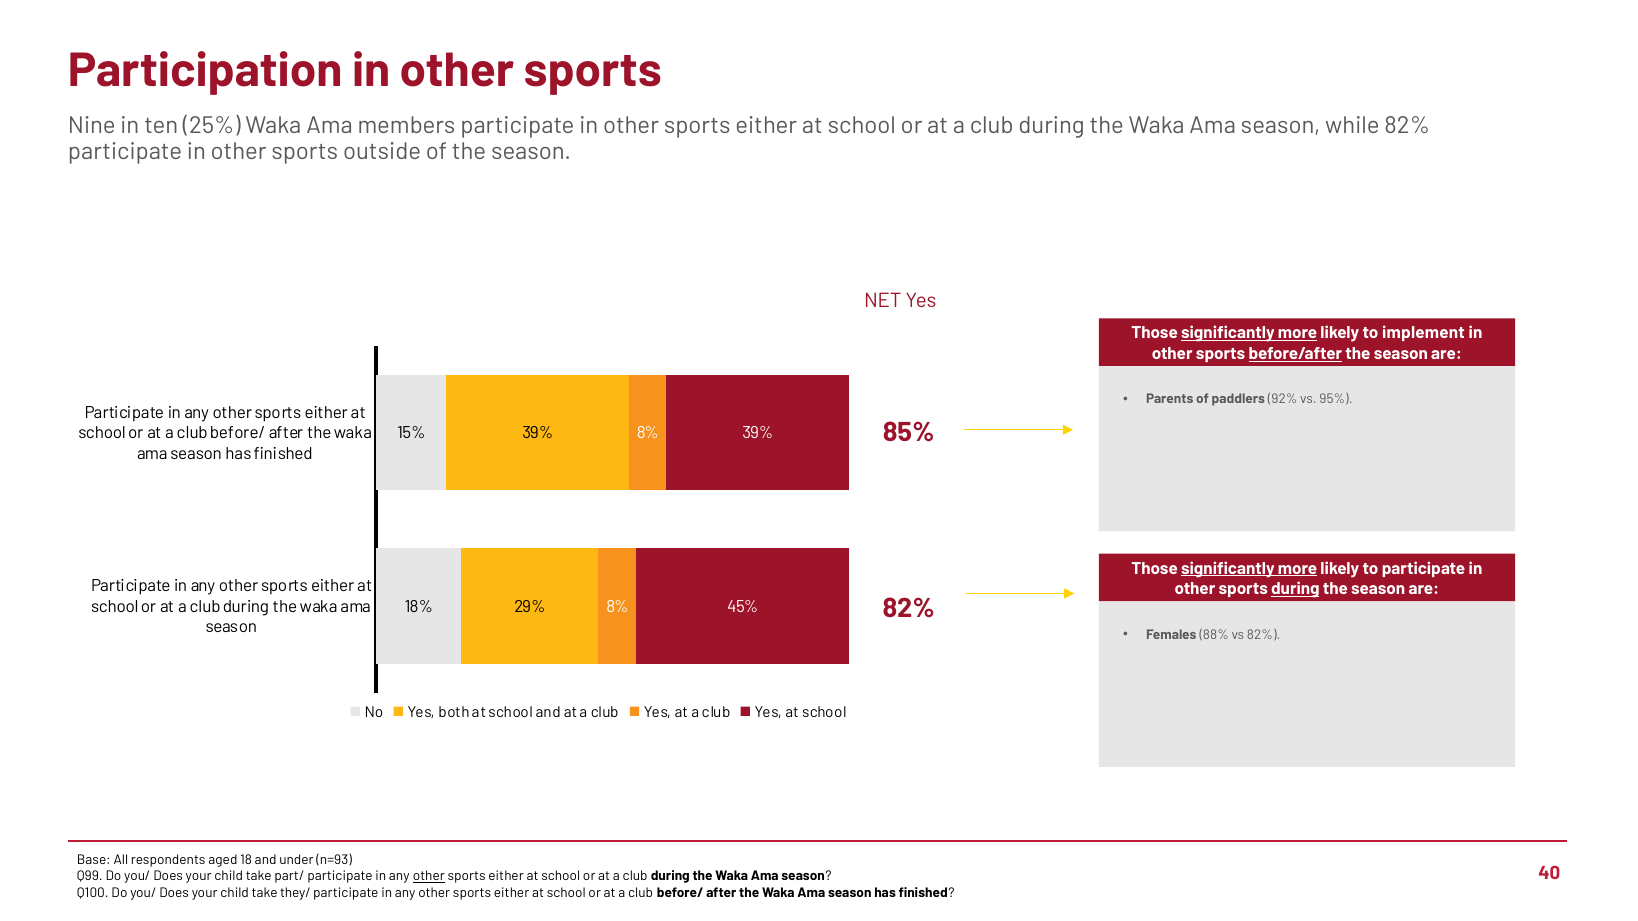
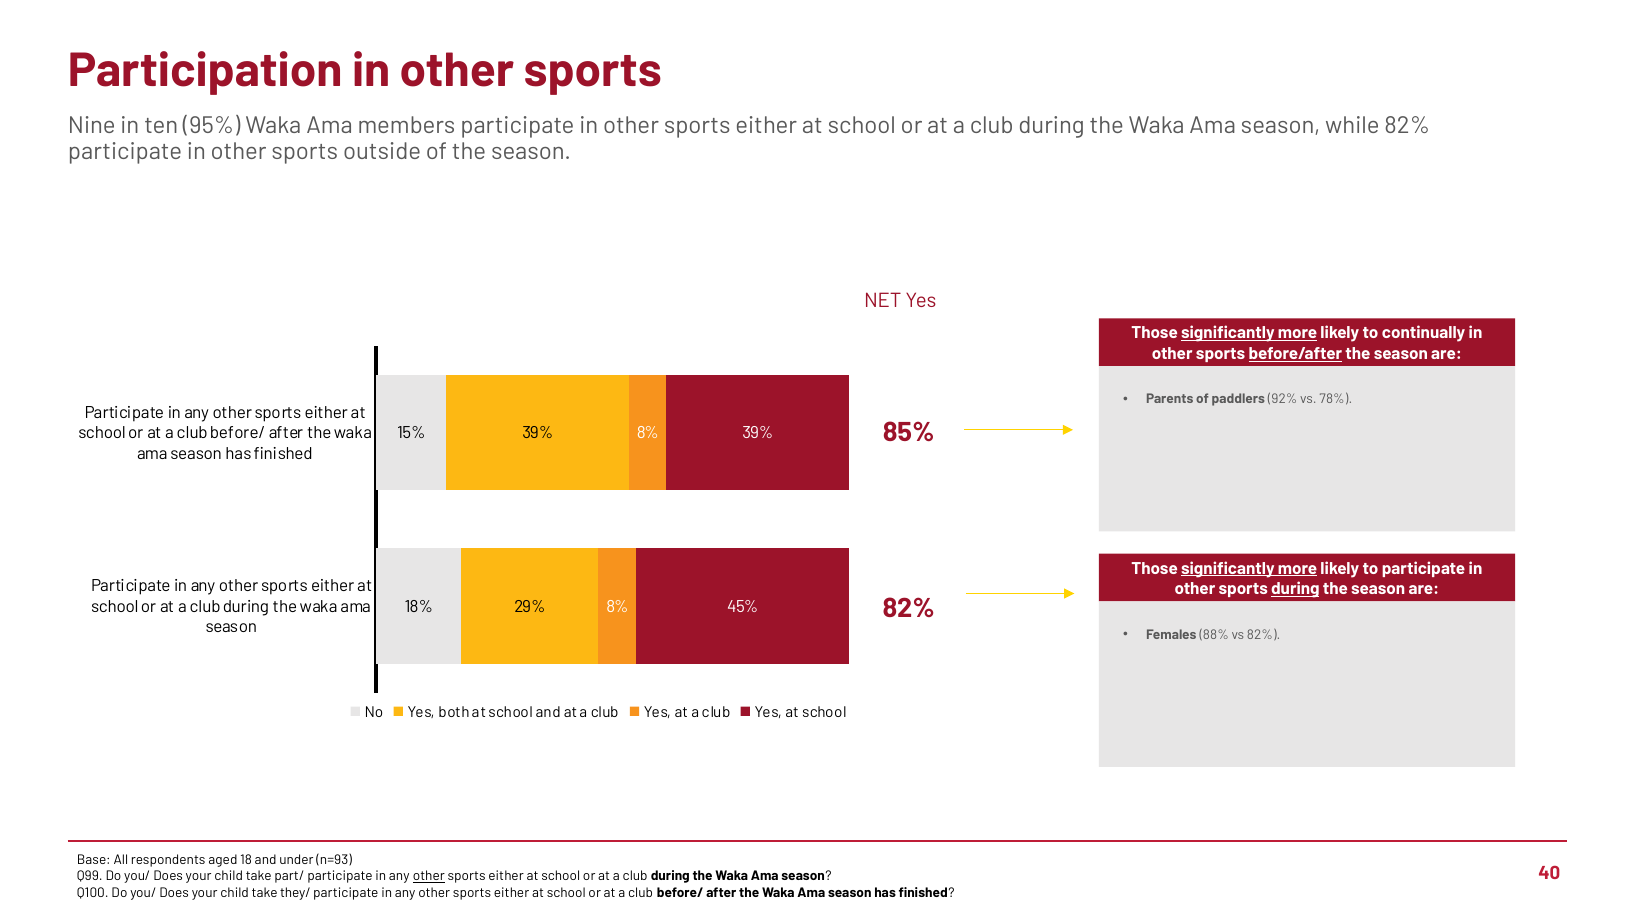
25%: 25% -> 95% (212, 126)
implement: implement -> continually (1424, 333)
95%: 95% -> 78% (1336, 400)
